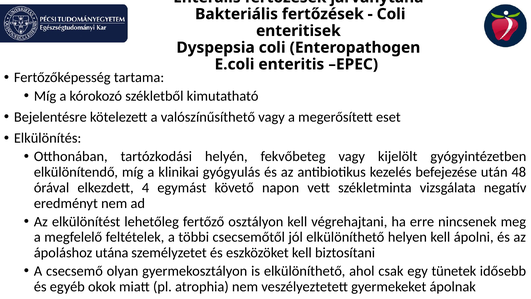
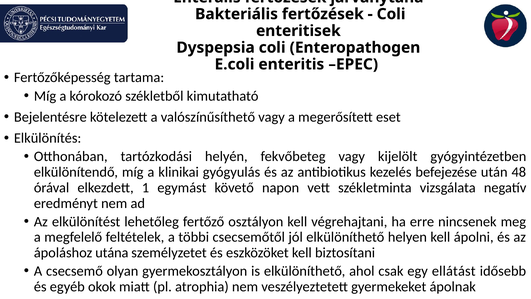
4: 4 -> 1 (146, 187)
tünetek: tünetek -> ellátást (454, 271)
